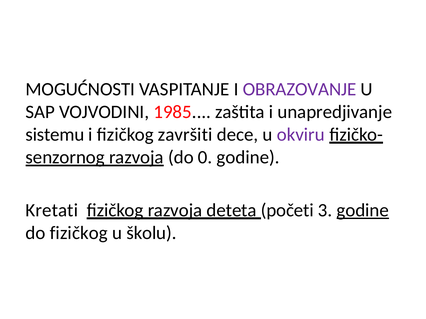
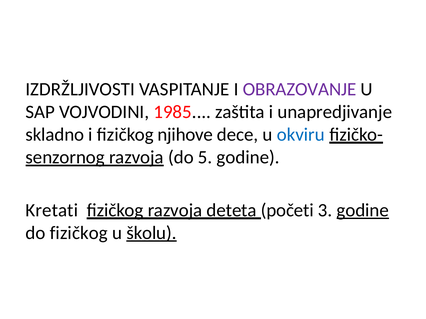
MOGUĆNOSTI: MOGUĆNOSTI -> IZDRŽLJIVOSTI (80, 89)
sistemu: sistemu -> skladno (55, 135)
završiti: završiti -> njihove (185, 135)
okviru colour: purple -> blue (301, 135)
0: 0 -> 5 (205, 158)
školu underline: none -> present (151, 233)
